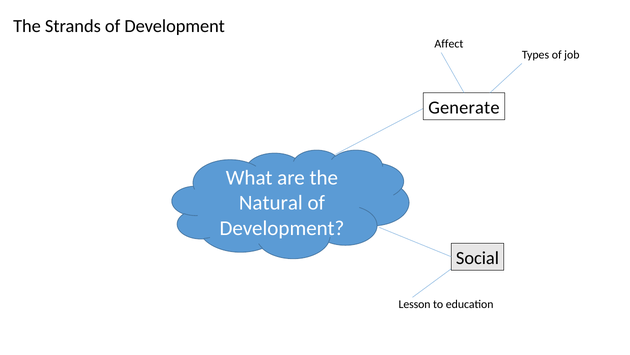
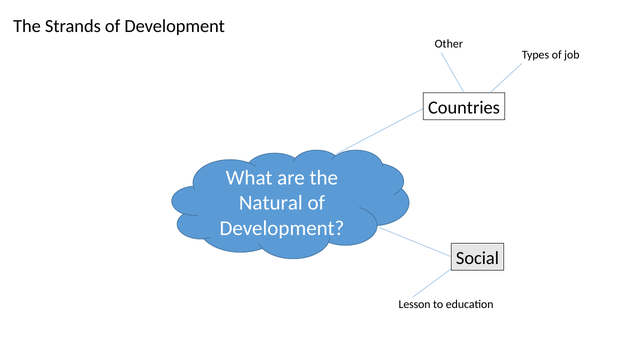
Affect: Affect -> Other (449, 44)
Generate: Generate -> Countries (464, 107)
